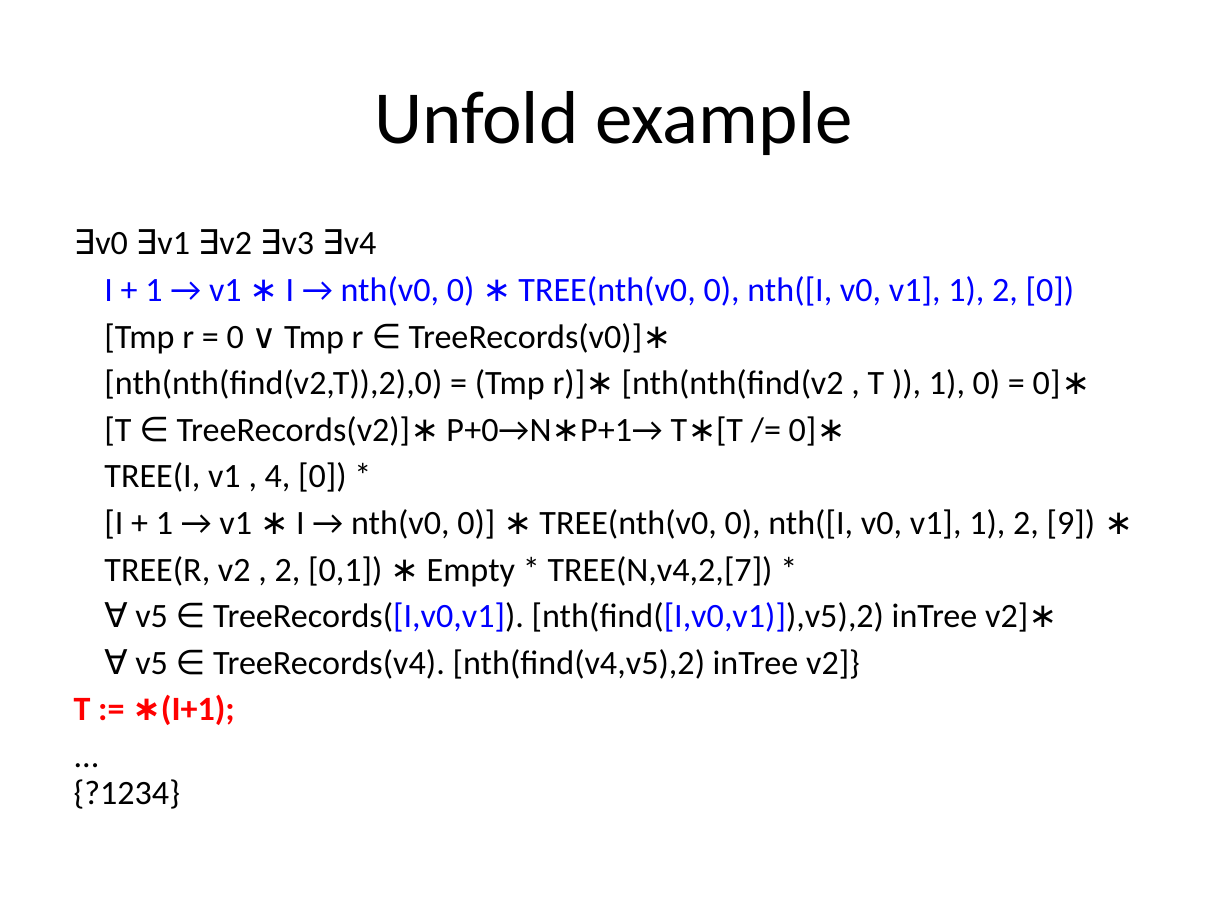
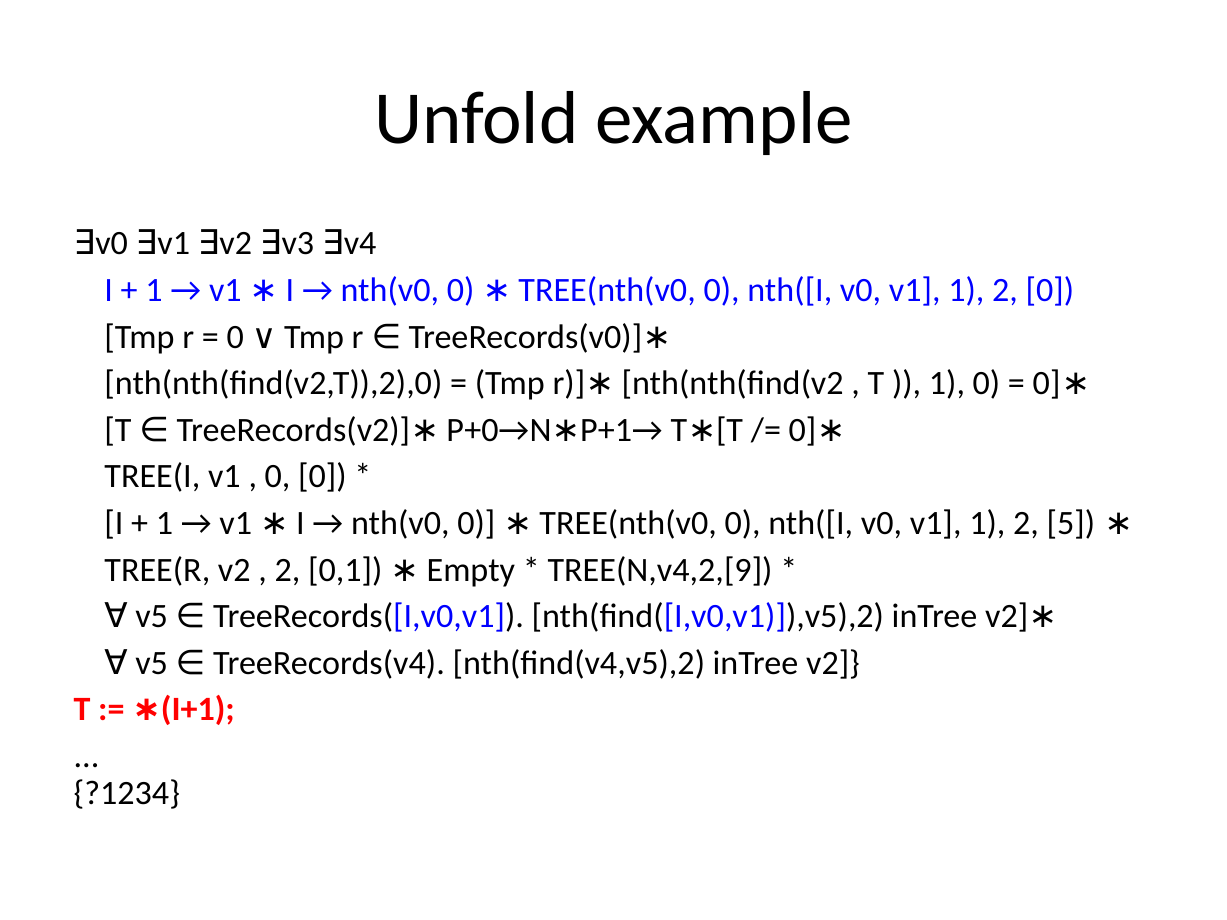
4: 4 -> 0 (278, 477)
9: 9 -> 5 (1071, 523)
TREE(N,v4,2,[7: TREE(N,v4,2,[7 -> TREE(N,v4,2,[9 (660, 570)
